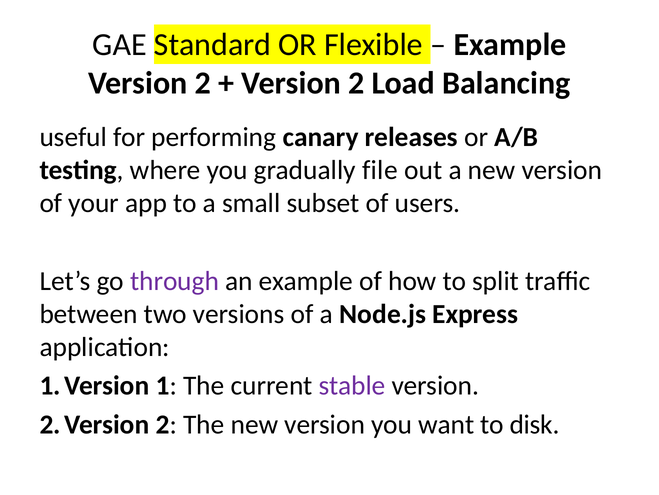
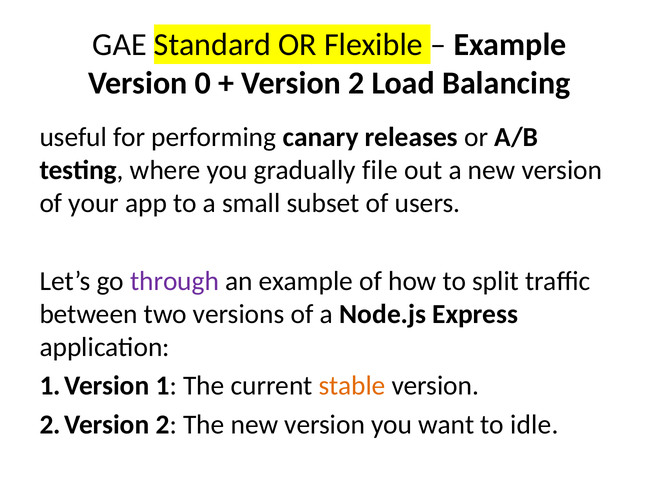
2: 2 -> 0 (203, 83)
stable colour: purple -> orange (352, 385)
disk: disk -> idle (534, 424)
